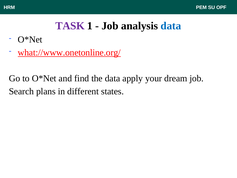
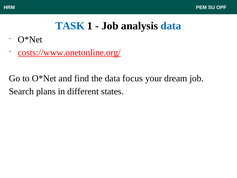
TASK colour: purple -> blue (70, 26)
what://www.onetonline.org/: what://www.onetonline.org/ -> costs://www.onetonline.org/ (69, 52)
apply: apply -> focus (133, 78)
